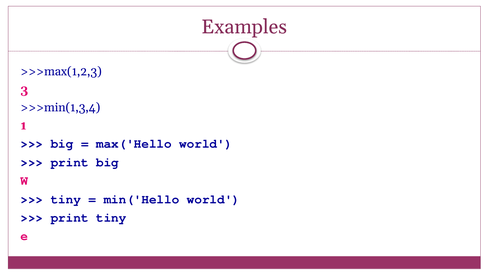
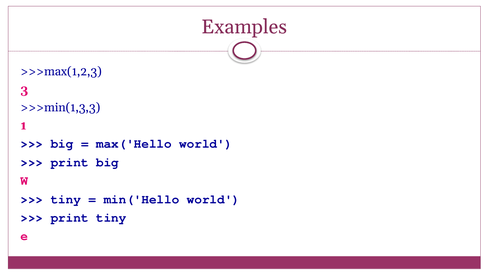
>>>min(1,3,4: >>>min(1,3,4 -> >>>min(1,3,3 (60, 108)
